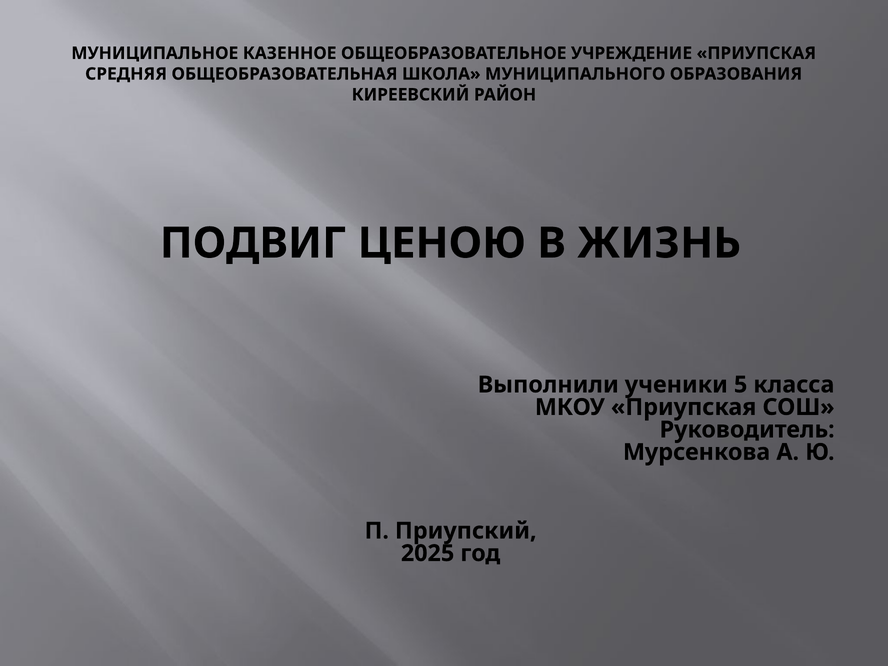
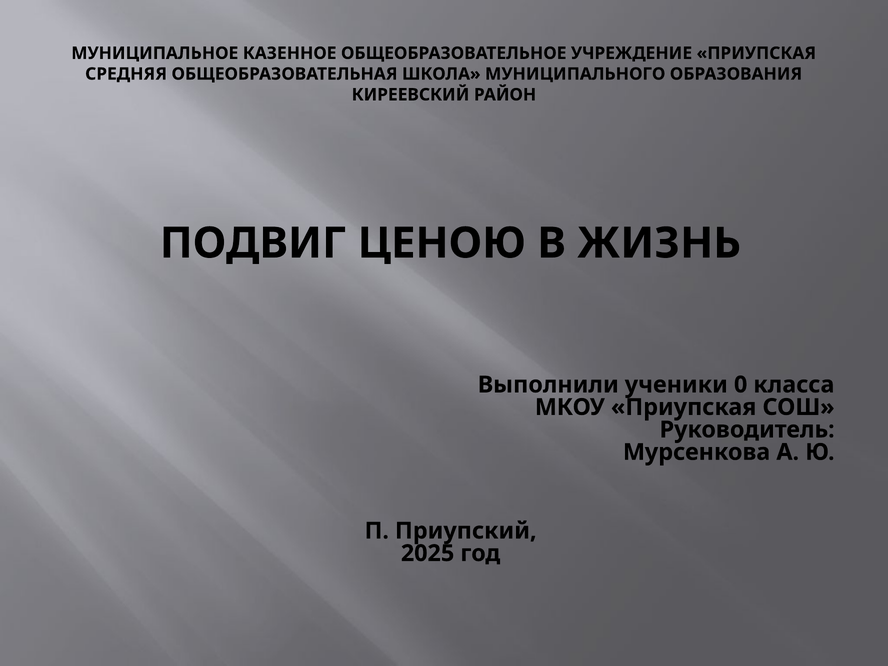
5: 5 -> 0 (741, 385)
